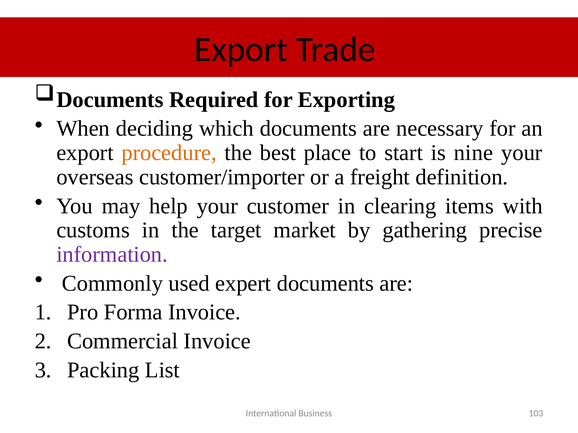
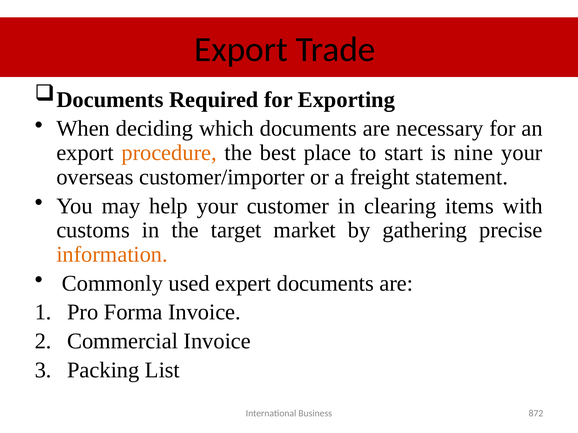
definition: definition -> statement (462, 177)
information colour: purple -> orange (112, 255)
103: 103 -> 872 (536, 414)
